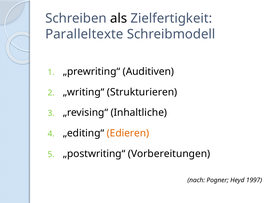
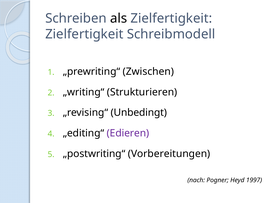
Paralleltexte: Paralleltexte -> Zielfertigkeit (84, 34)
Auditiven: Auditiven -> Zwischen (148, 72)
Inhaltliche: Inhaltliche -> Unbedingt (139, 113)
Edieren colour: orange -> purple (128, 133)
